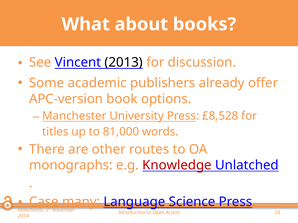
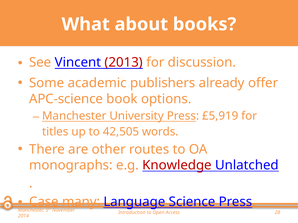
2013 colour: black -> red (124, 63)
APC-version: APC-version -> APC-science (66, 99)
£8,528: £8,528 -> £5,919 (220, 116)
81,000: 81,000 -> 42,505 (121, 132)
